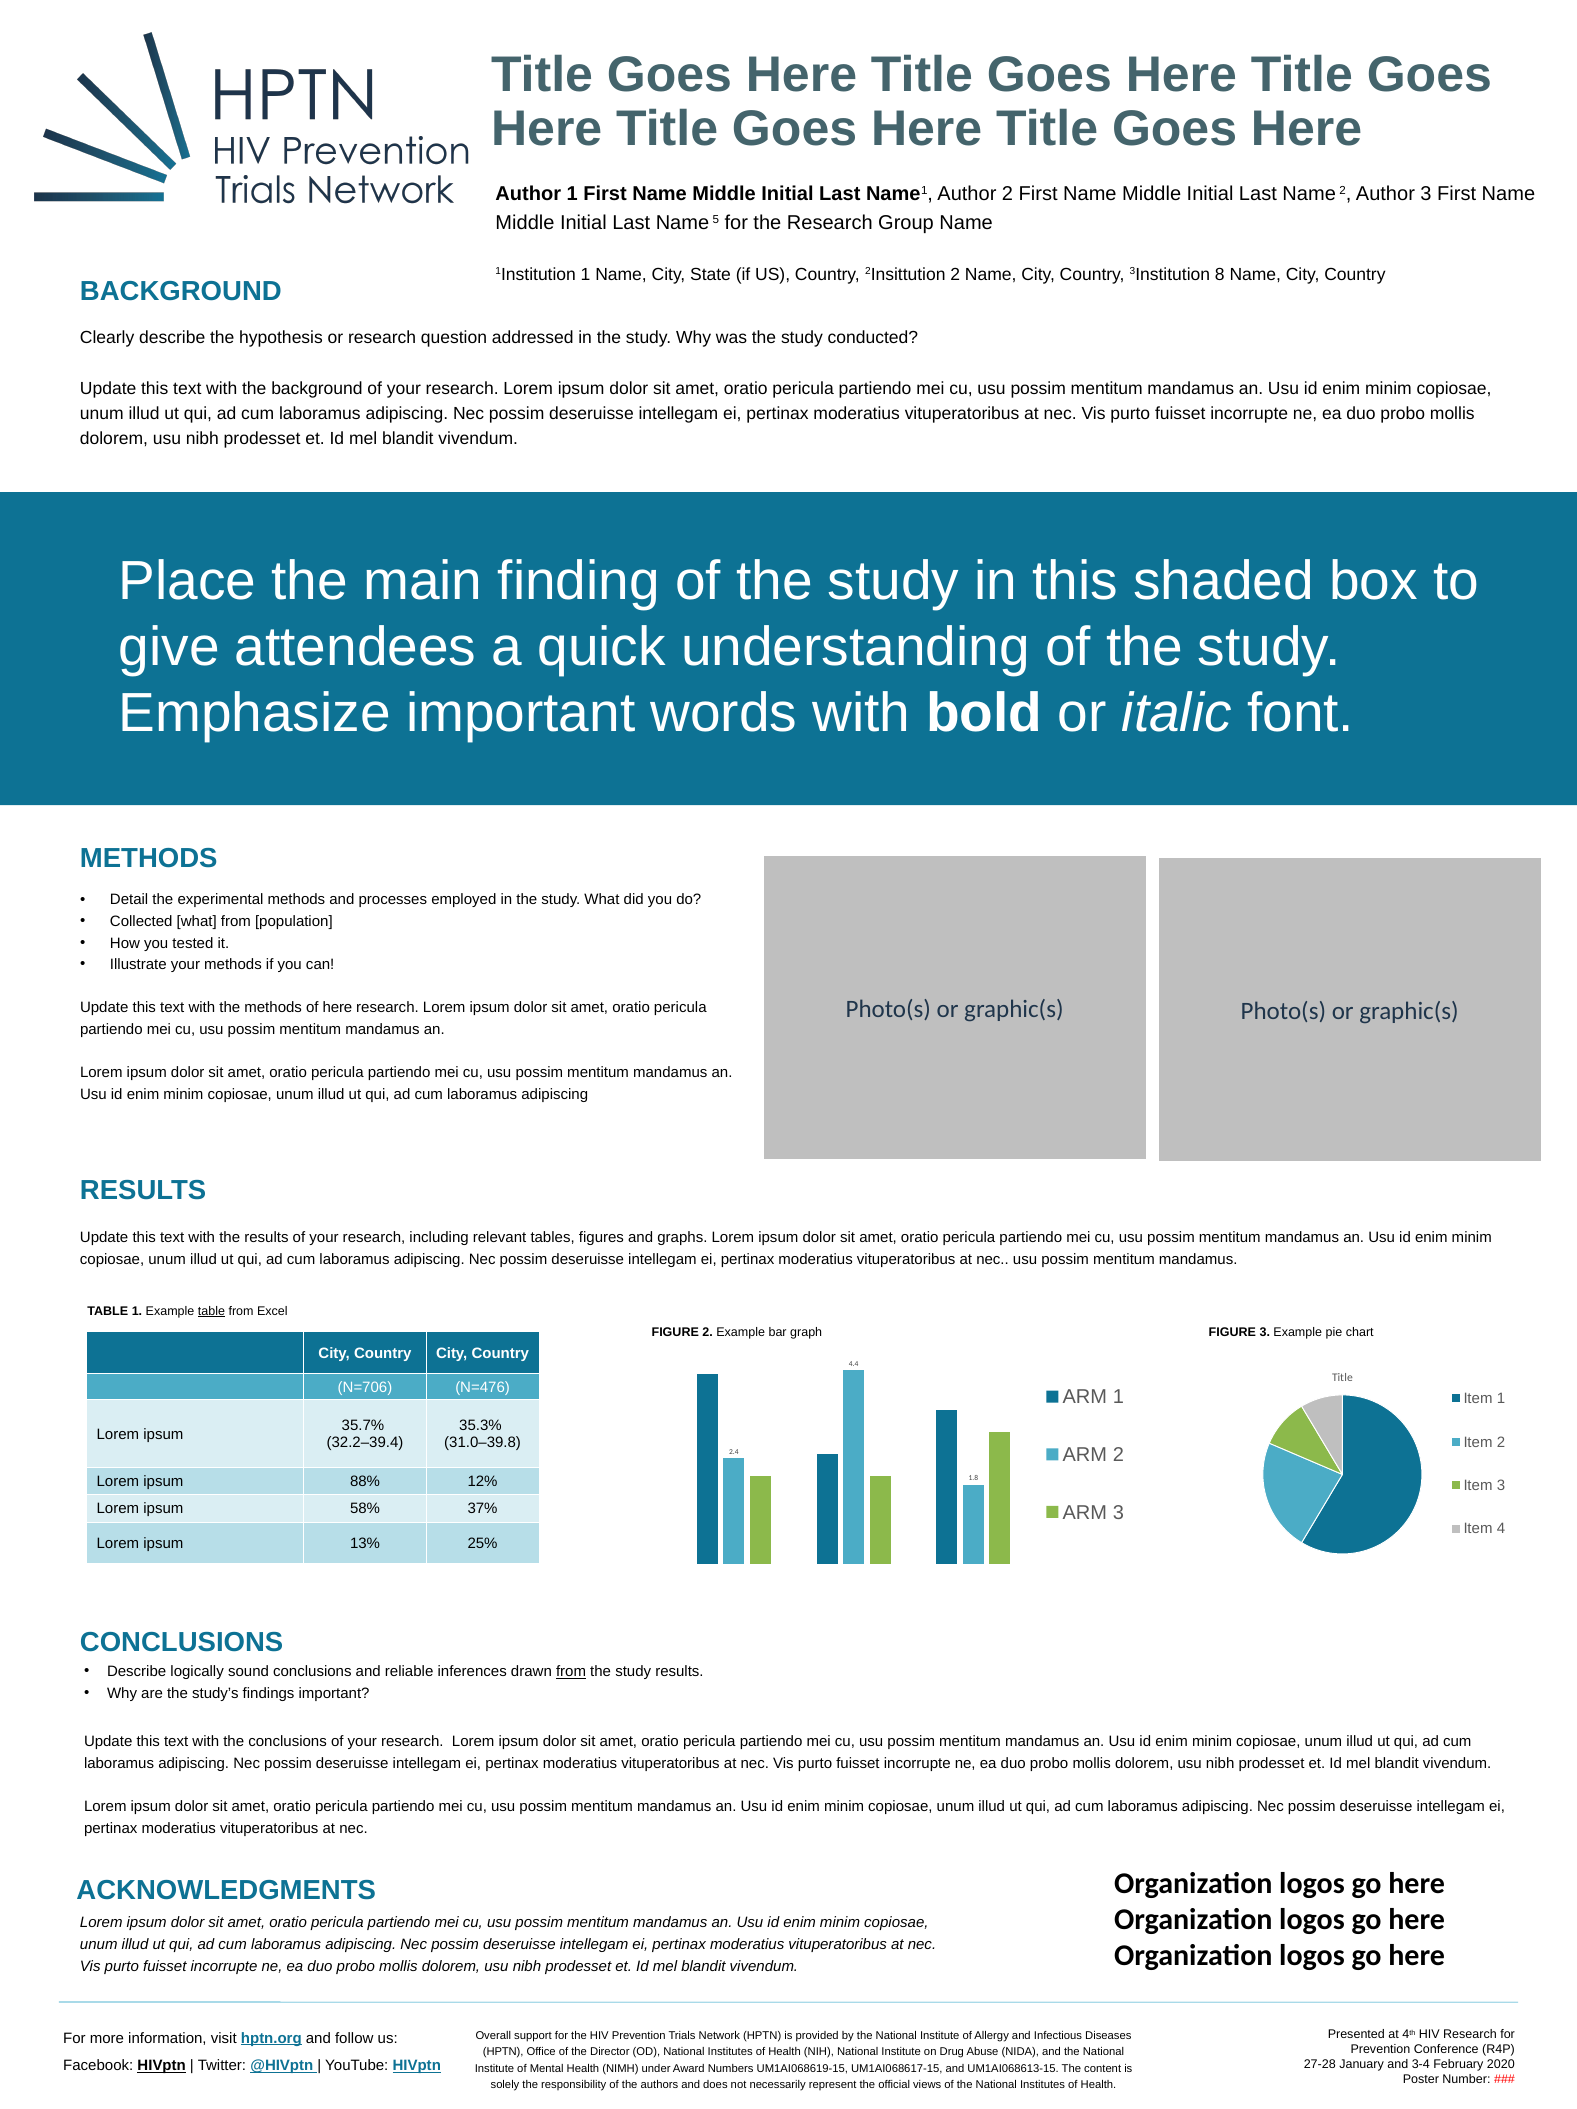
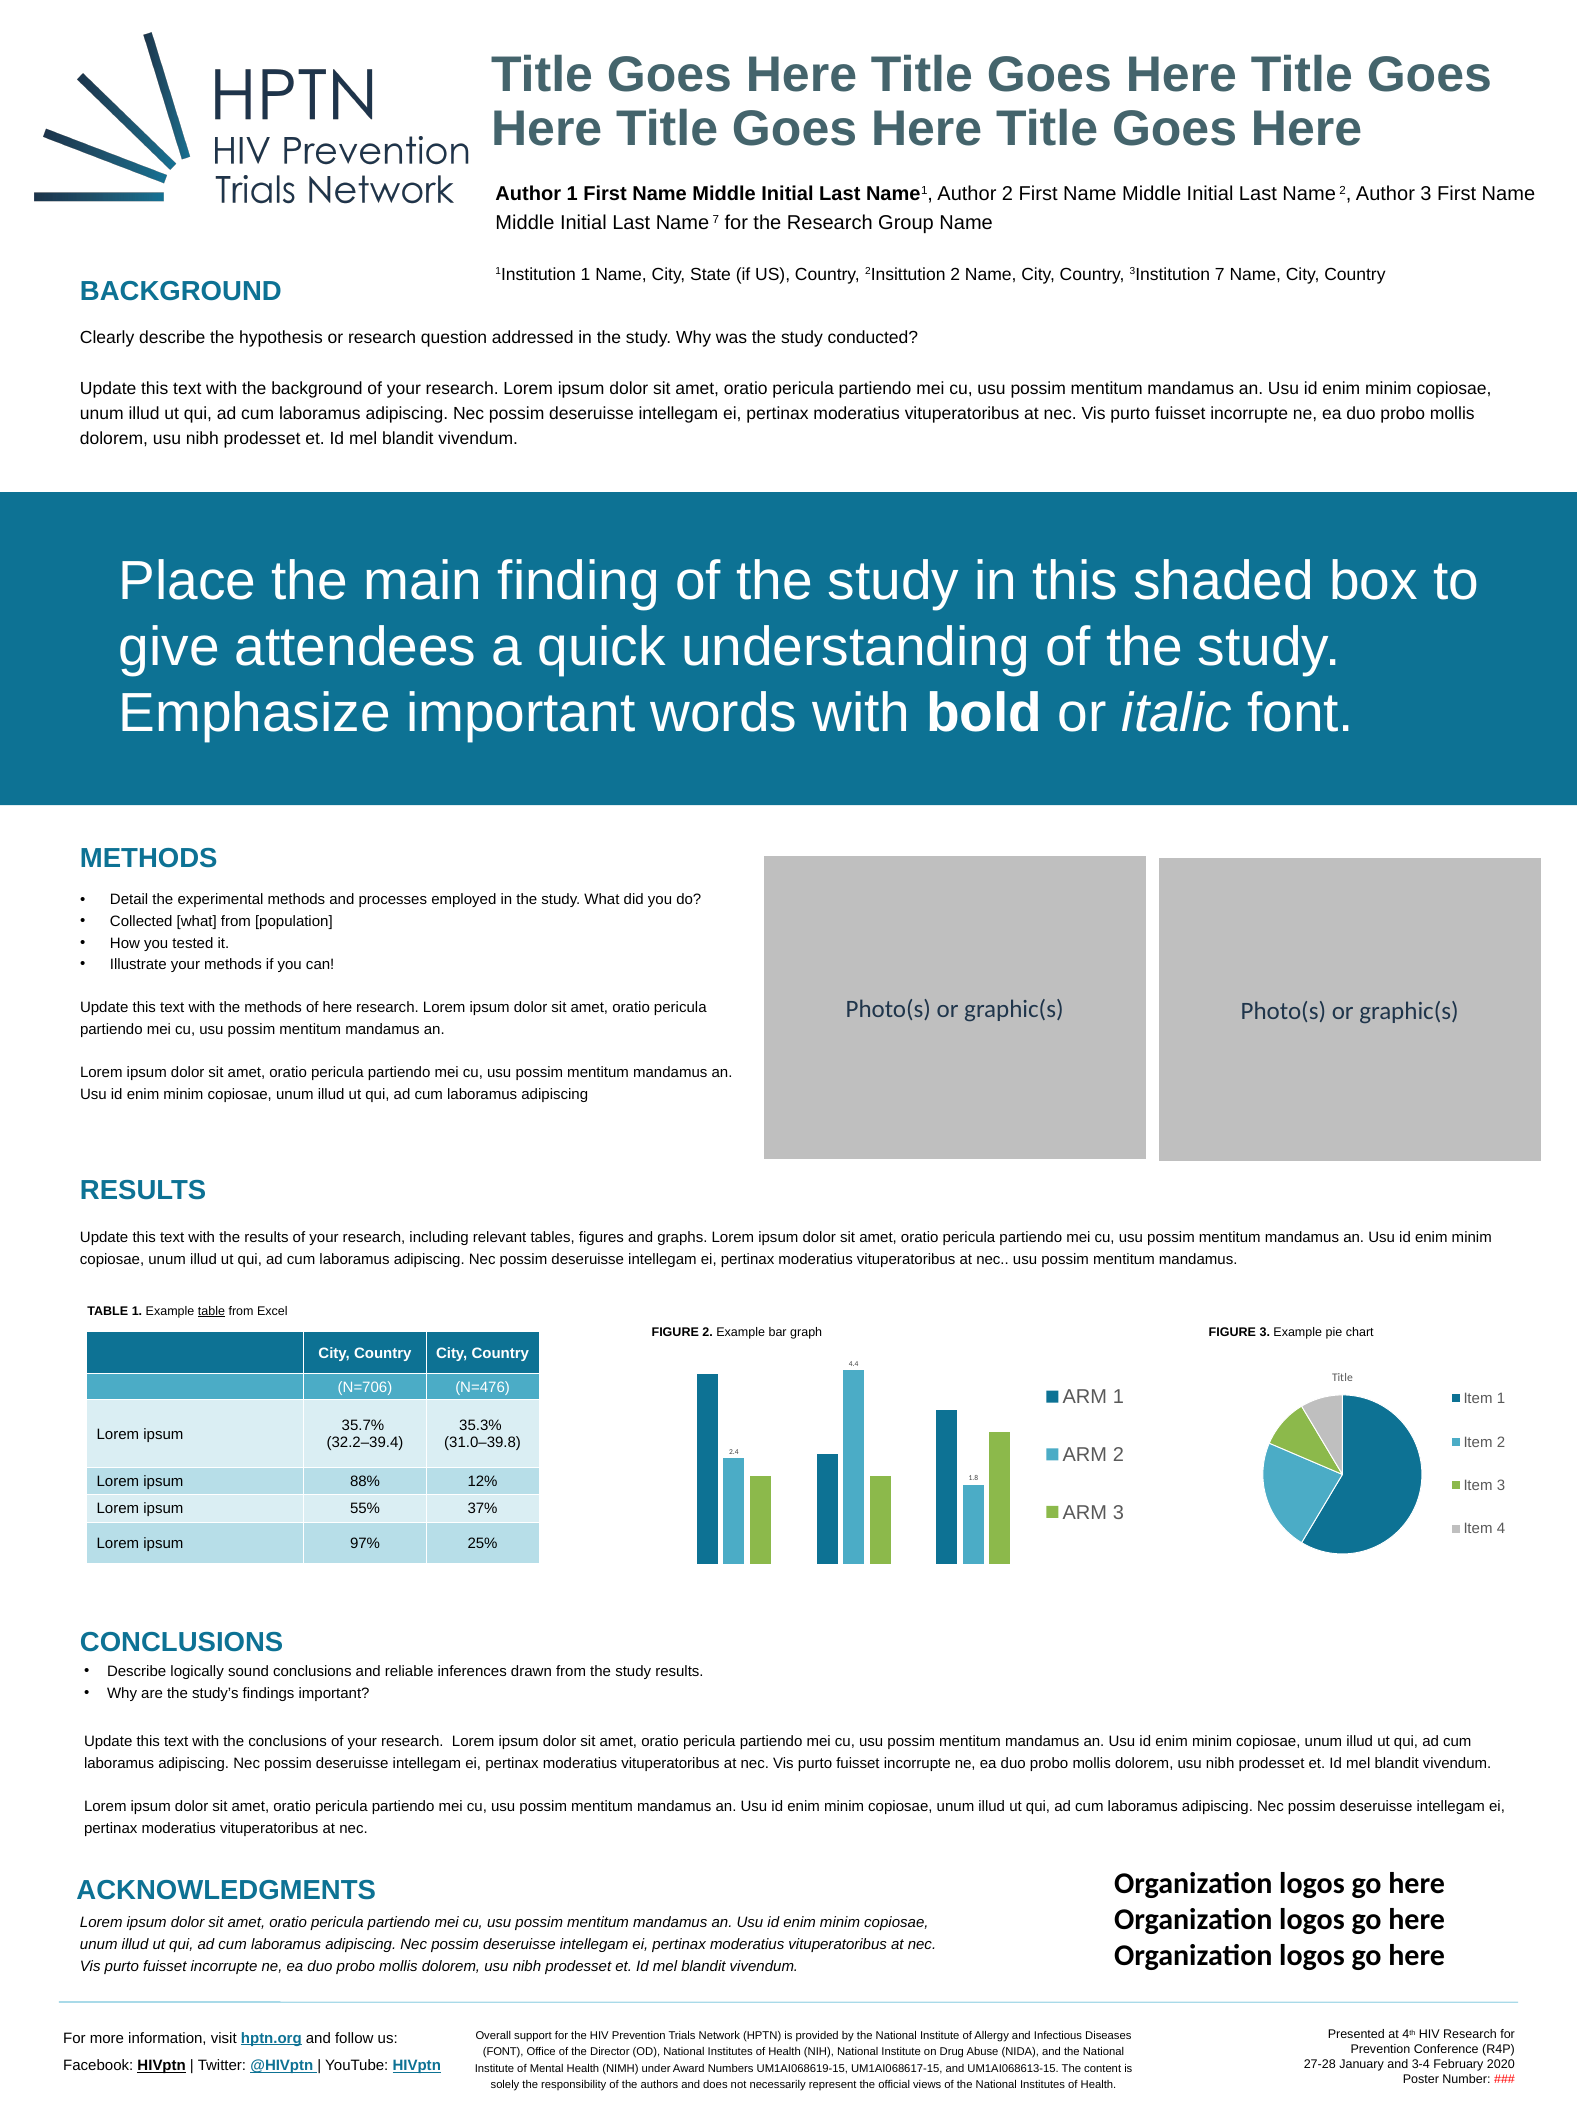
Name 5: 5 -> 7 (716, 219)
3Institution 8: 8 -> 7 (1220, 274)
58%: 58% -> 55% (365, 1509)
13%: 13% -> 97% (365, 1543)
from underline: present -> none (571, 1672)
HPTN: HPTN -> FONT (503, 2052)
